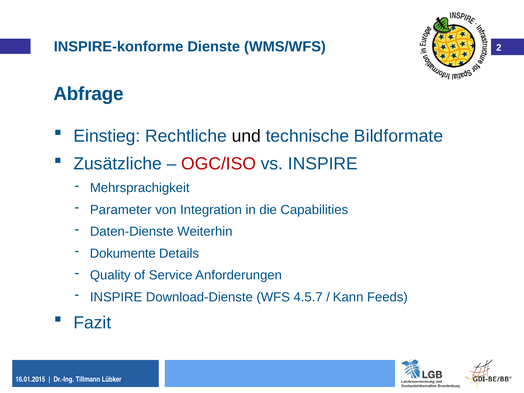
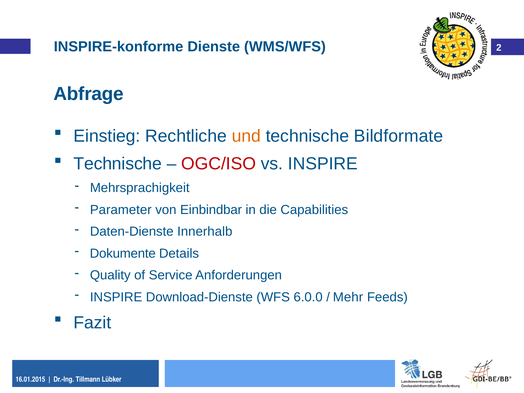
und colour: black -> orange (246, 136)
Zusätzliche: Zusätzliche -> Technische (118, 164)
Integration: Integration -> Einbindbar (211, 210)
Weiterhin: Weiterhin -> Innerhalb (205, 232)
4.5.7: 4.5.7 -> 6.0.0 (308, 297)
Kann: Kann -> Mehr (348, 297)
